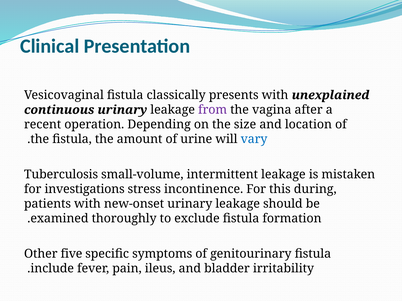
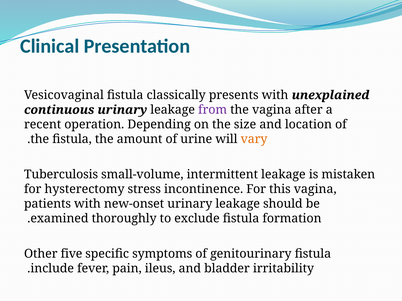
vary colour: blue -> orange (254, 139)
investigations: investigations -> hysterectomy (85, 189)
this during: during -> vagina (315, 189)
